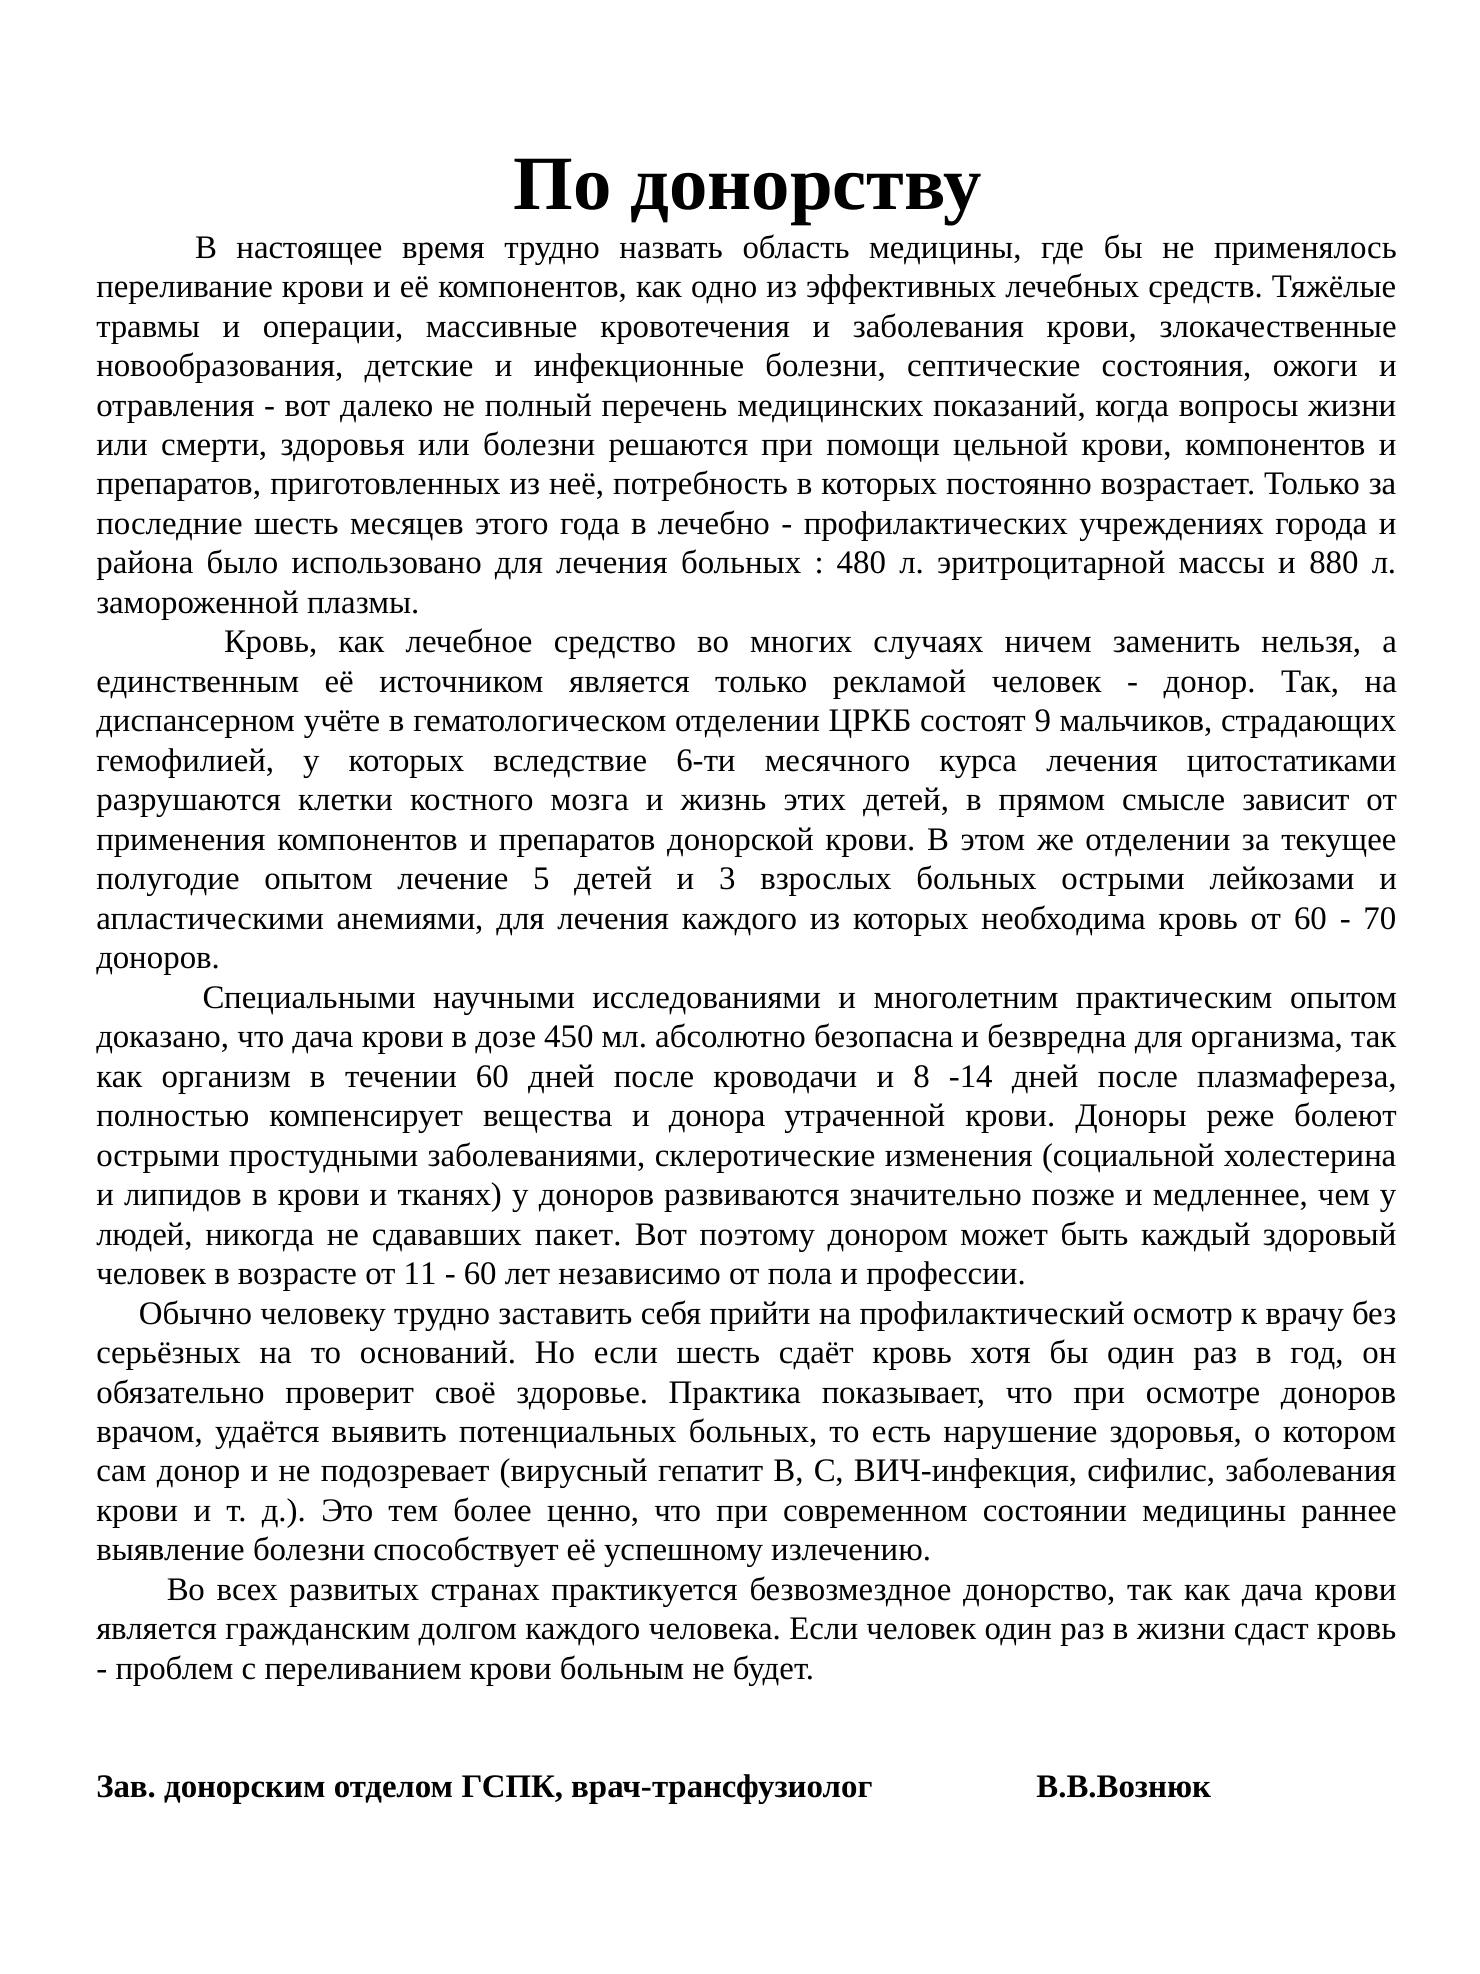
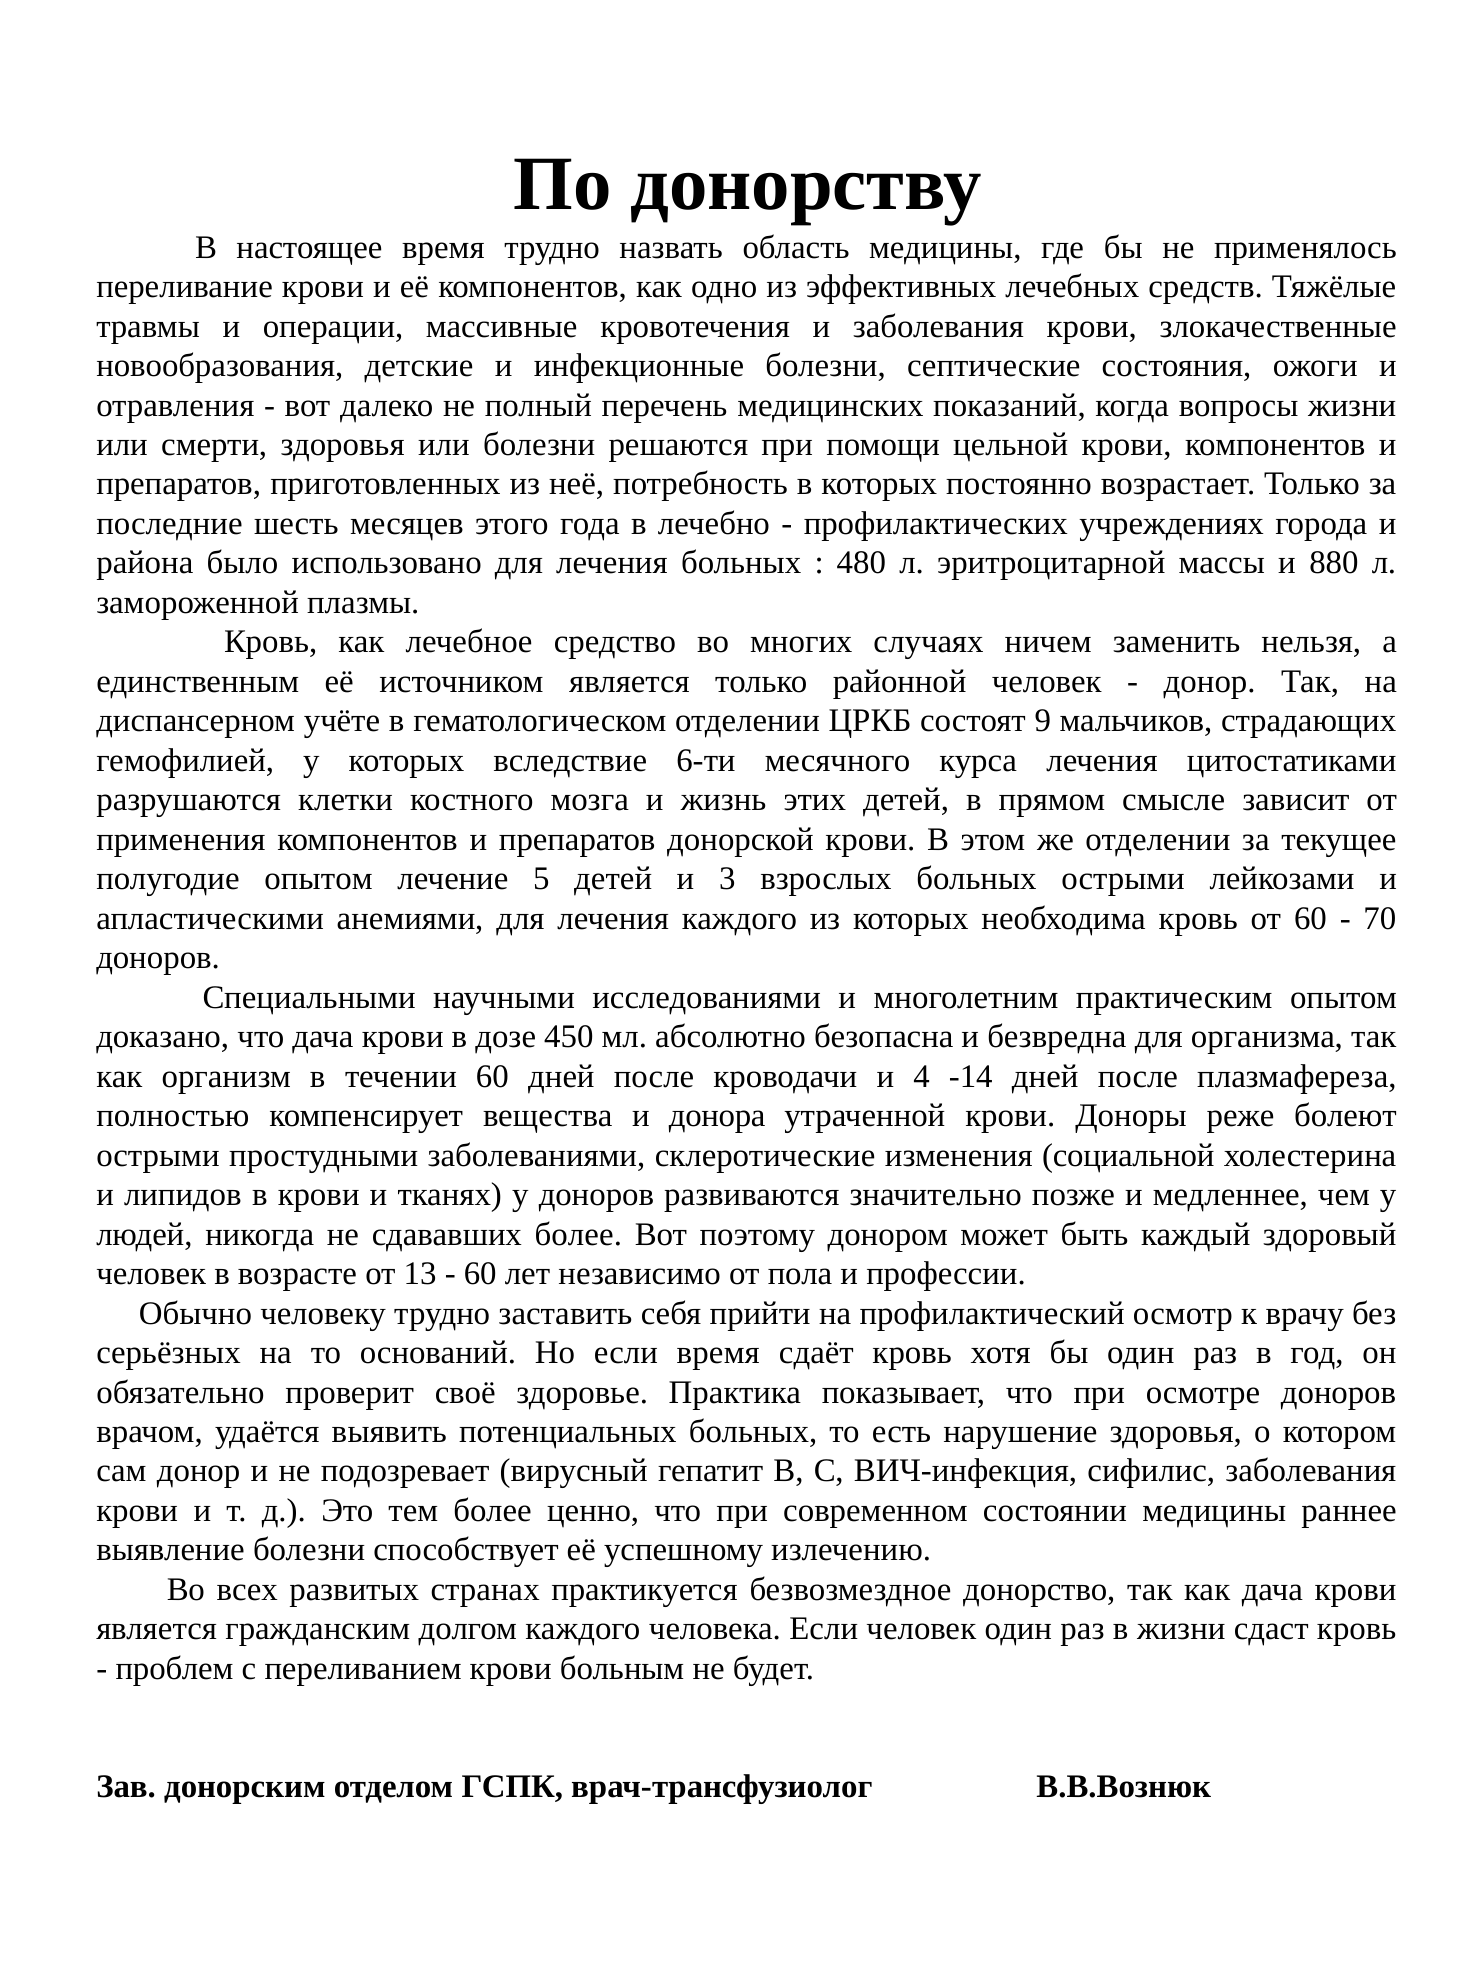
рекламой: рекламой -> районной (900, 681)
8: 8 -> 4 (922, 1076)
сдававших пакет: пакет -> более (578, 1234)
11: 11 -> 13 (420, 1273)
если шесть: шесть -> время (718, 1352)
